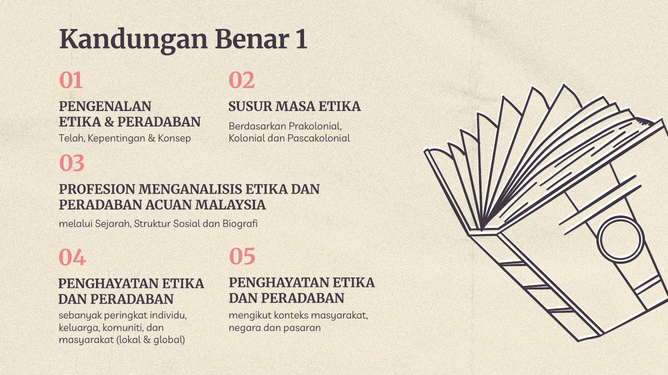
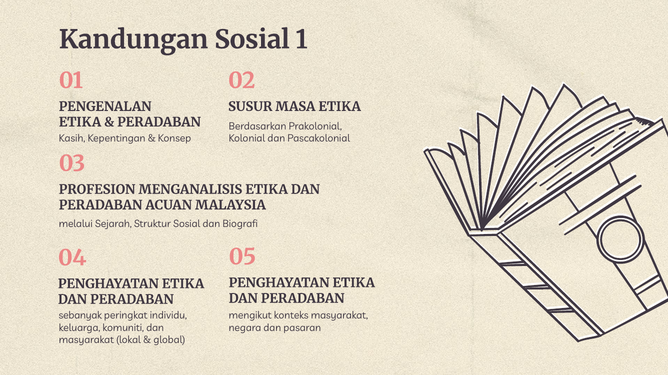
Kandungan Benar: Benar -> Sosial (252, 40)
Telah: Telah -> Kasih (72, 139)
